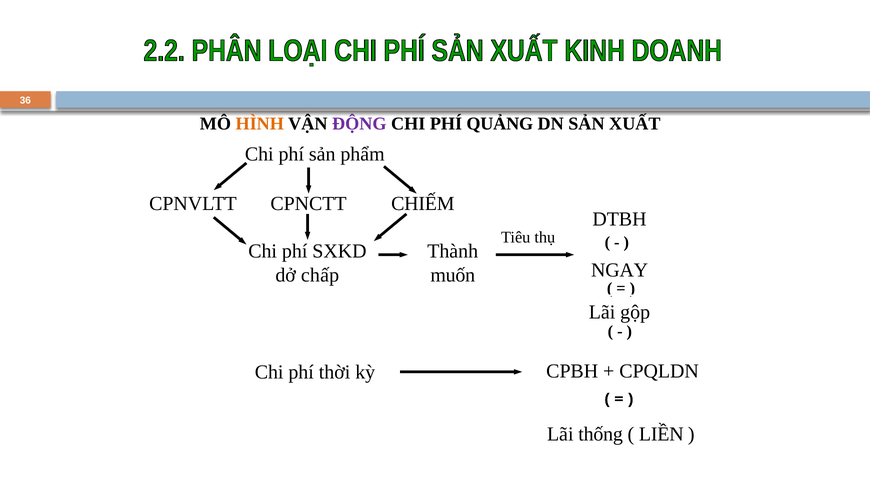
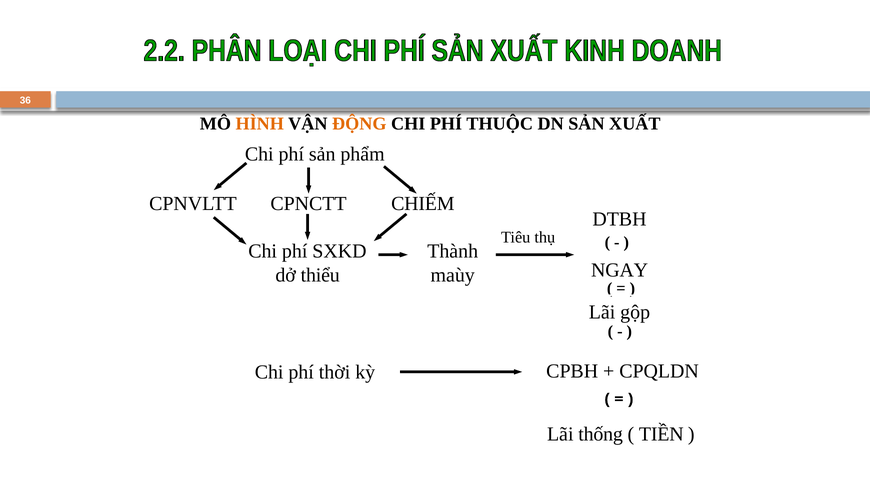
ĐỘNG colour: purple -> orange (359, 124)
QUẢNG: QUẢNG -> THUỘC (500, 124)
chấp: chấp -> thiểu (320, 275)
muốn: muốn -> maùy (453, 275)
LIỀN: LIỀN -> TIỀN (661, 435)
